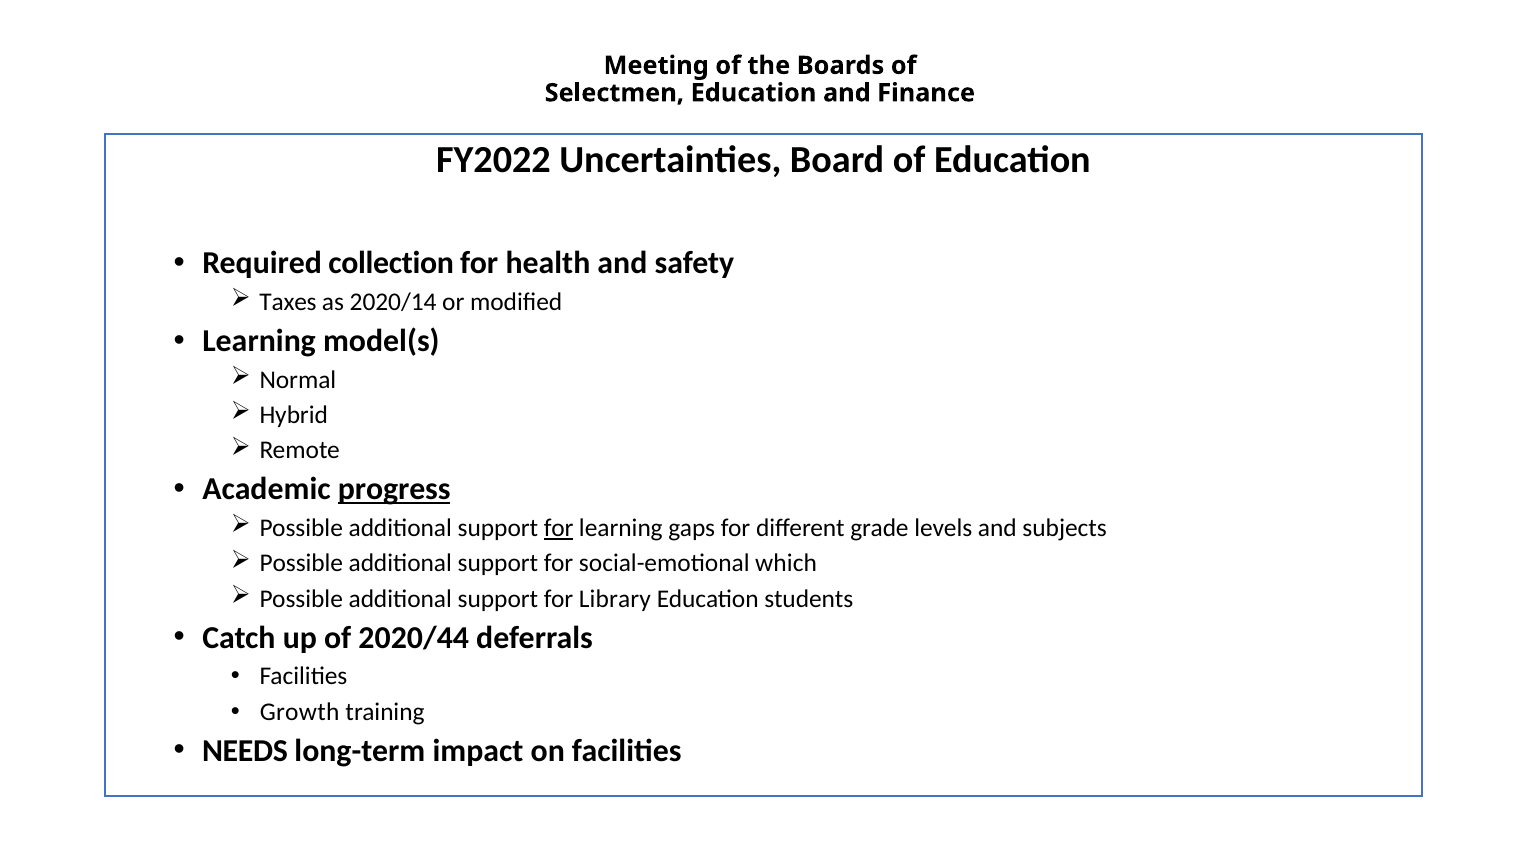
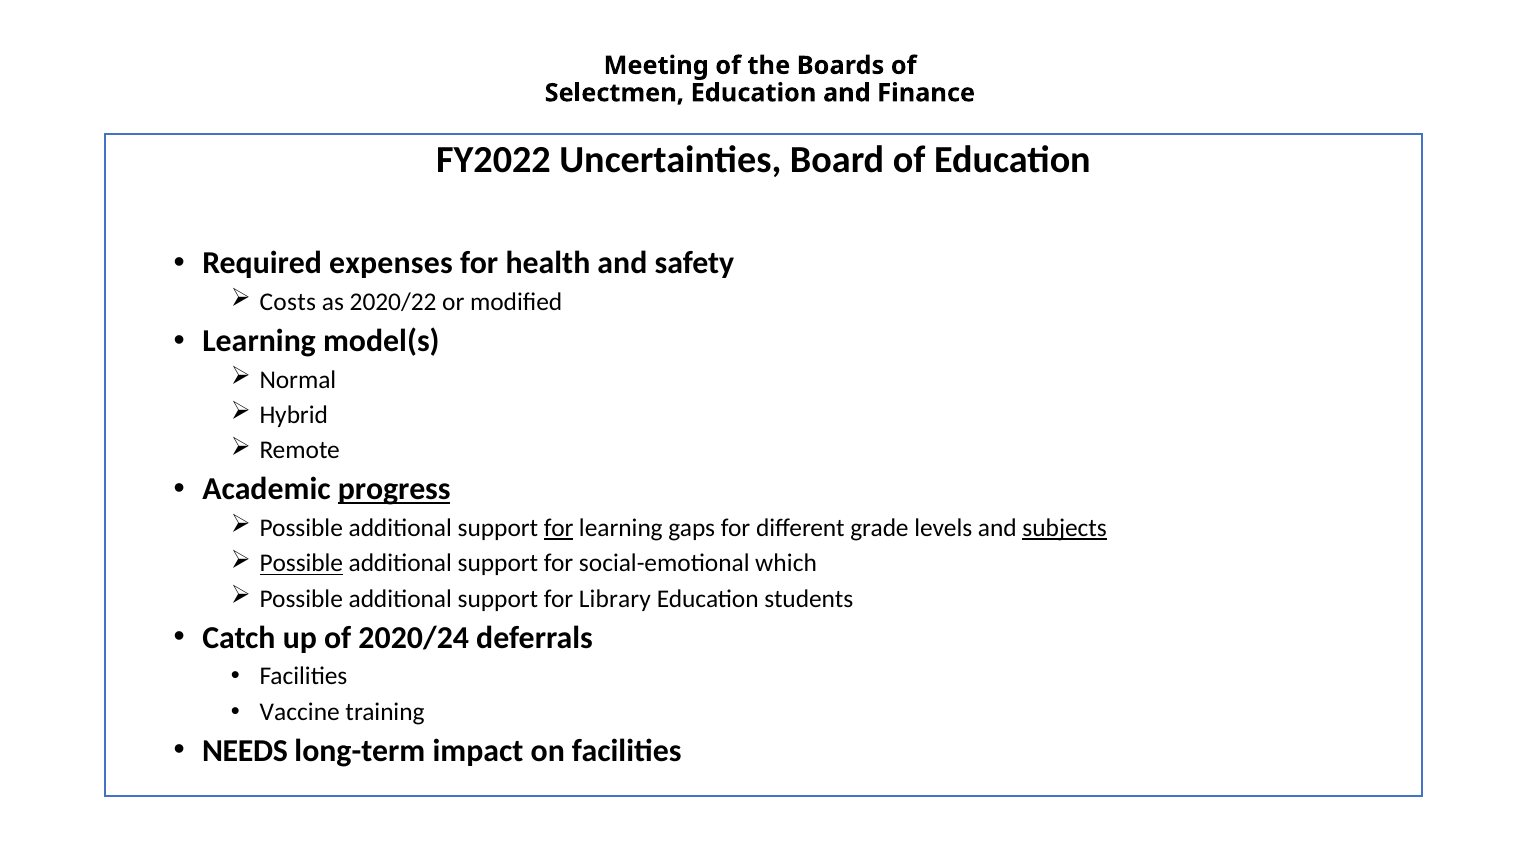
collection: collection -> expenses (391, 263)
Taxes: Taxes -> Costs (288, 302)
2020/14: 2020/14 -> 2020/22 (393, 302)
subjects underline: none -> present (1065, 528)
Possible underline: none -> present (301, 563)
2020/44: 2020/44 -> 2020/24 (414, 638)
Growth: Growth -> Vaccine (300, 712)
